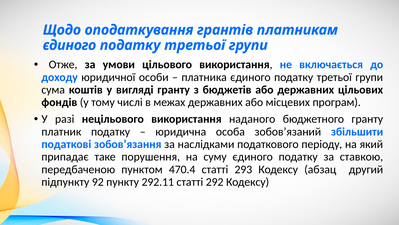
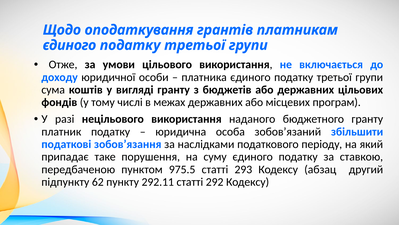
470.4: 470.4 -> 975.5 (182, 169)
92: 92 -> 62 (98, 182)
